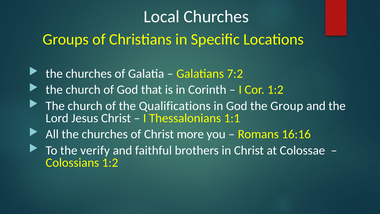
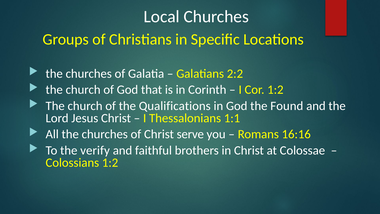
7:2: 7:2 -> 2:2 (235, 73)
Group: Group -> Found (287, 106)
more: more -> serve (190, 134)
